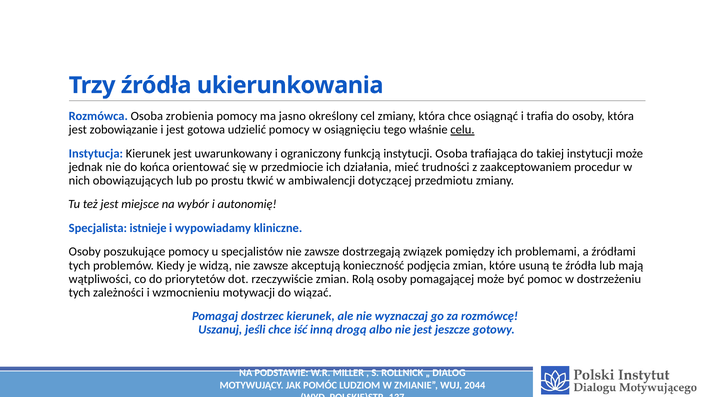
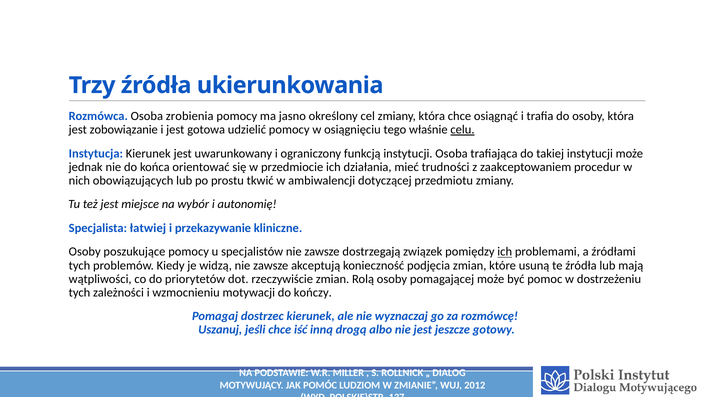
istnieje: istnieje -> łatwiej (148, 228)
wypowiadamy: wypowiadamy -> przekazywanie (213, 228)
ich underline: none -> present (505, 252)
wiązać: wiązać -> kończy (313, 292)
2044: 2044 -> 2012 (475, 385)
